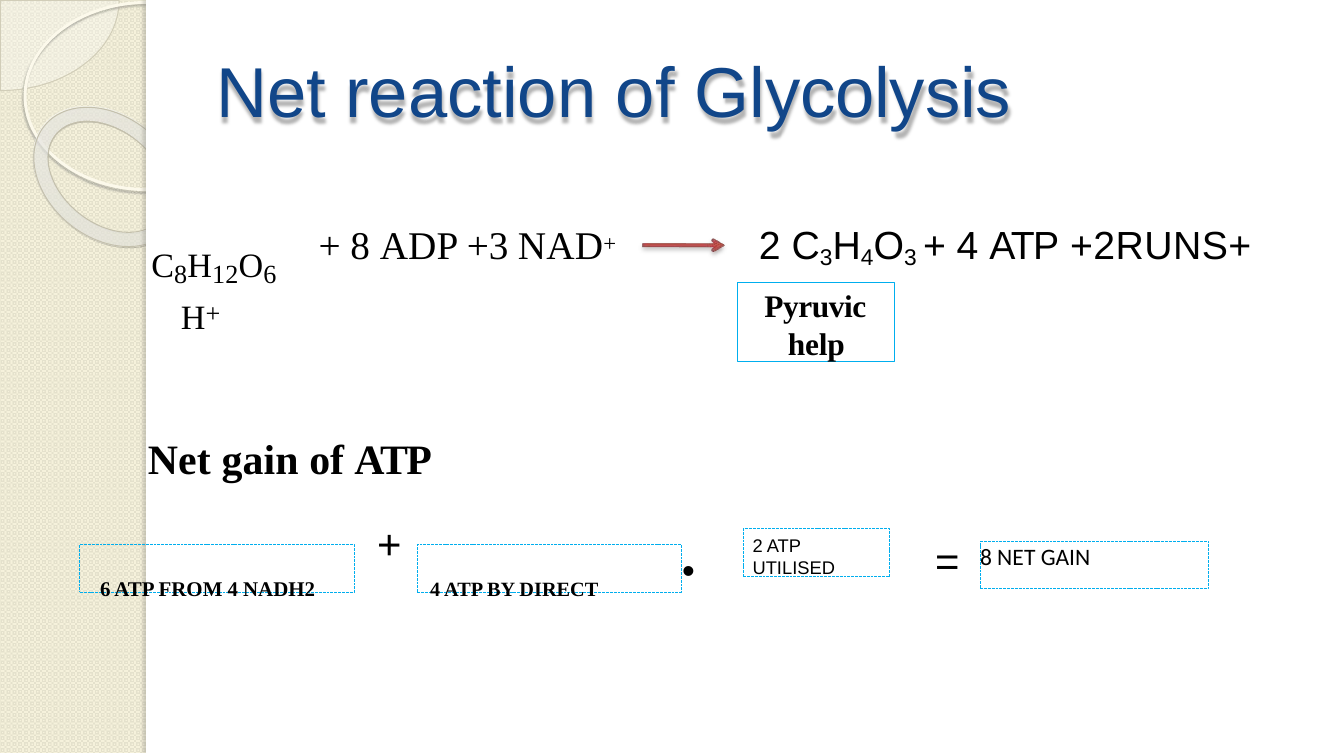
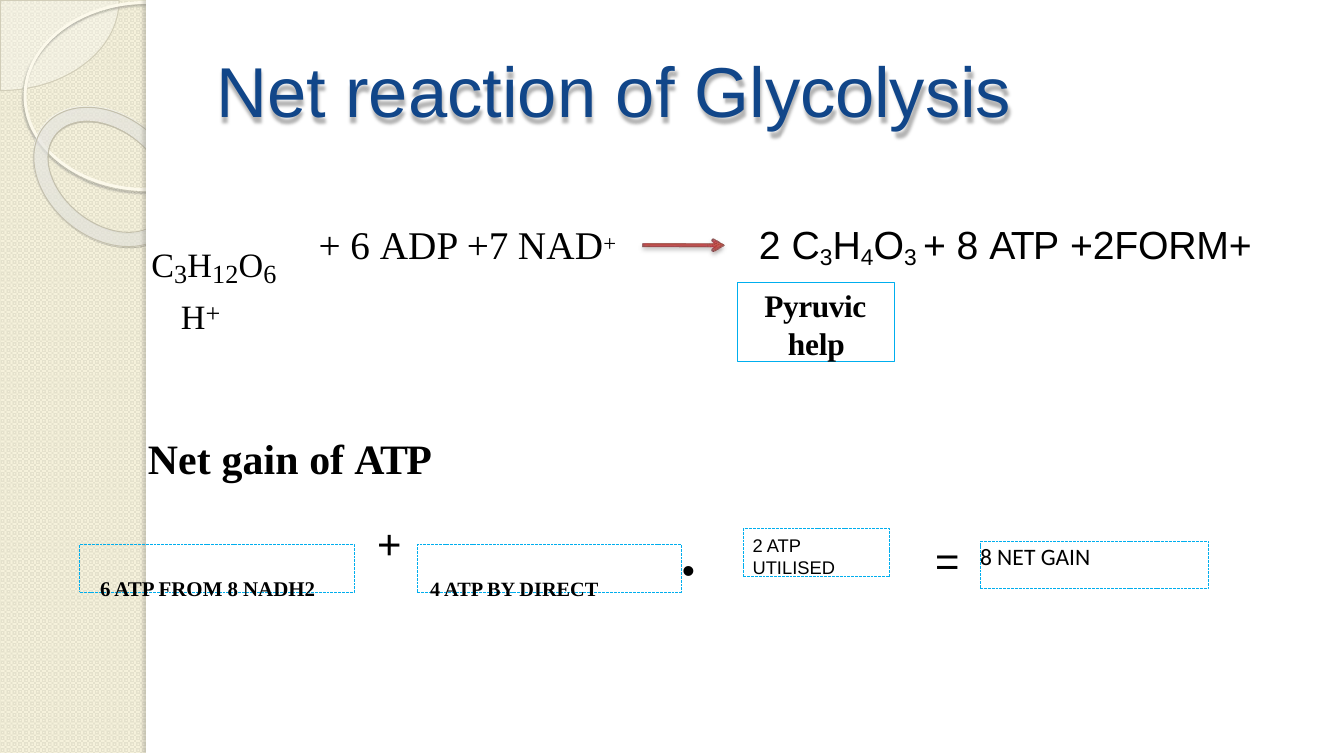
8: 8 -> 6 (360, 246)
+3: +3 -> +7 (488, 246)
4: 4 -> 8 (968, 246)
+2RUNS+: +2RUNS+ -> +2FORM+ (1161, 246)
8: 8 -> 3 (181, 275)
FROM 4: 4 -> 8 (233, 590)
